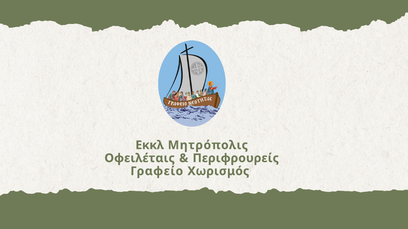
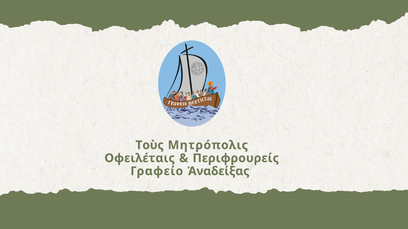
Εκκλ: Εκκλ -> Τοὺς (150, 145)
Χωρισμός: Χωρισμός -> Ἀναδείξας (218, 172)
